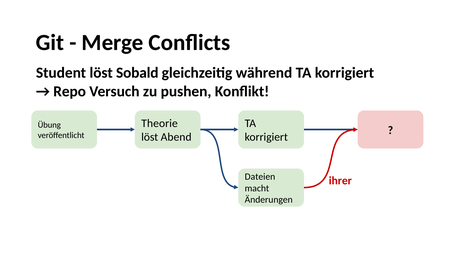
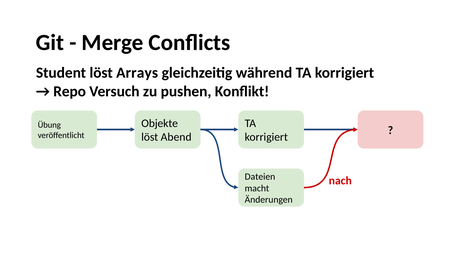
Sobald: Sobald -> Arrays (137, 73)
Theorie: Theorie -> Objekte (160, 123)
ihrer: ihrer -> nach (340, 181)
